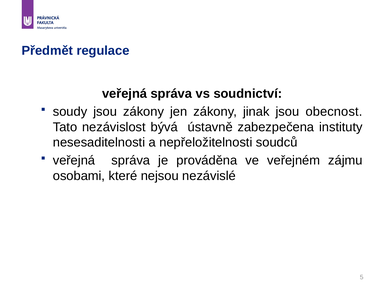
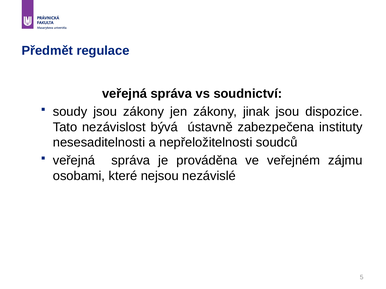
obecnost: obecnost -> dispozice (334, 112)
